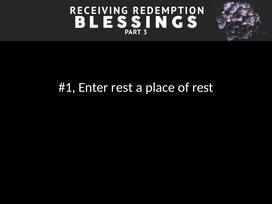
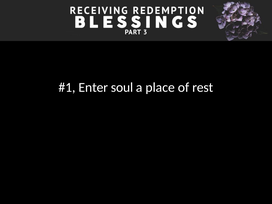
Enter rest: rest -> soul (122, 88)
